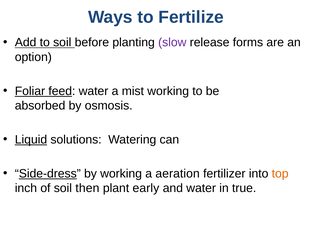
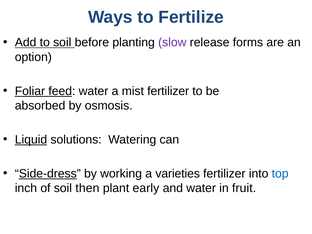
mist working: working -> fertilizer (168, 91)
aeration: aeration -> varieties (178, 174)
top colour: orange -> blue (280, 174)
true: true -> fruit (244, 188)
